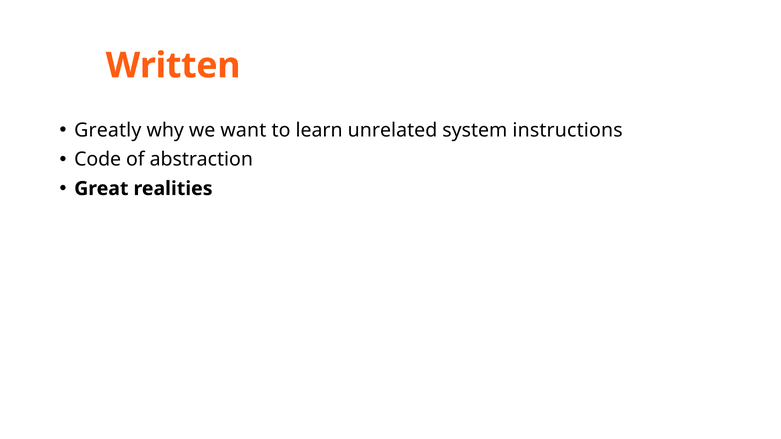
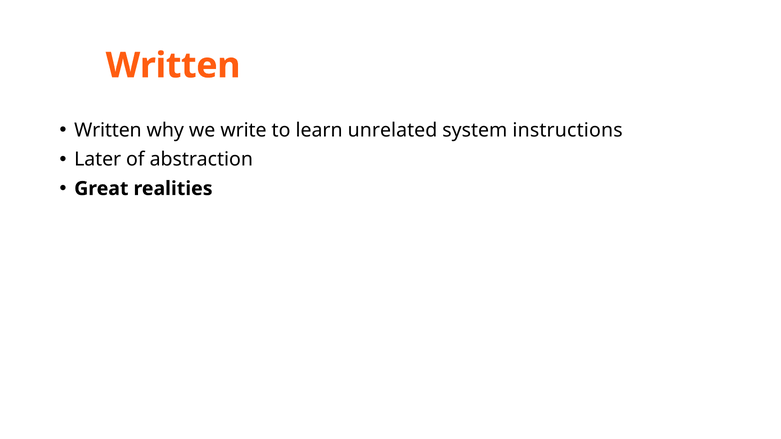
Greatly: Greatly -> Written (108, 130)
want: want -> write (243, 130)
Code: Code -> Later (98, 160)
